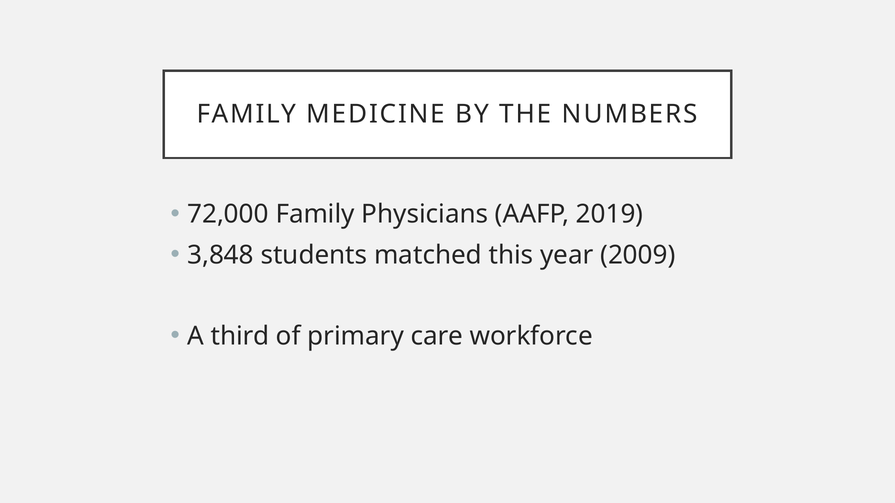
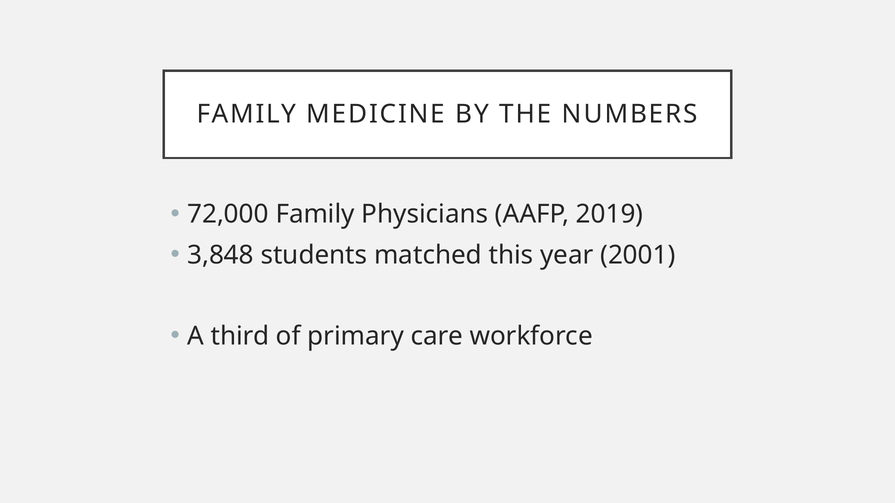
2009: 2009 -> 2001 (638, 255)
